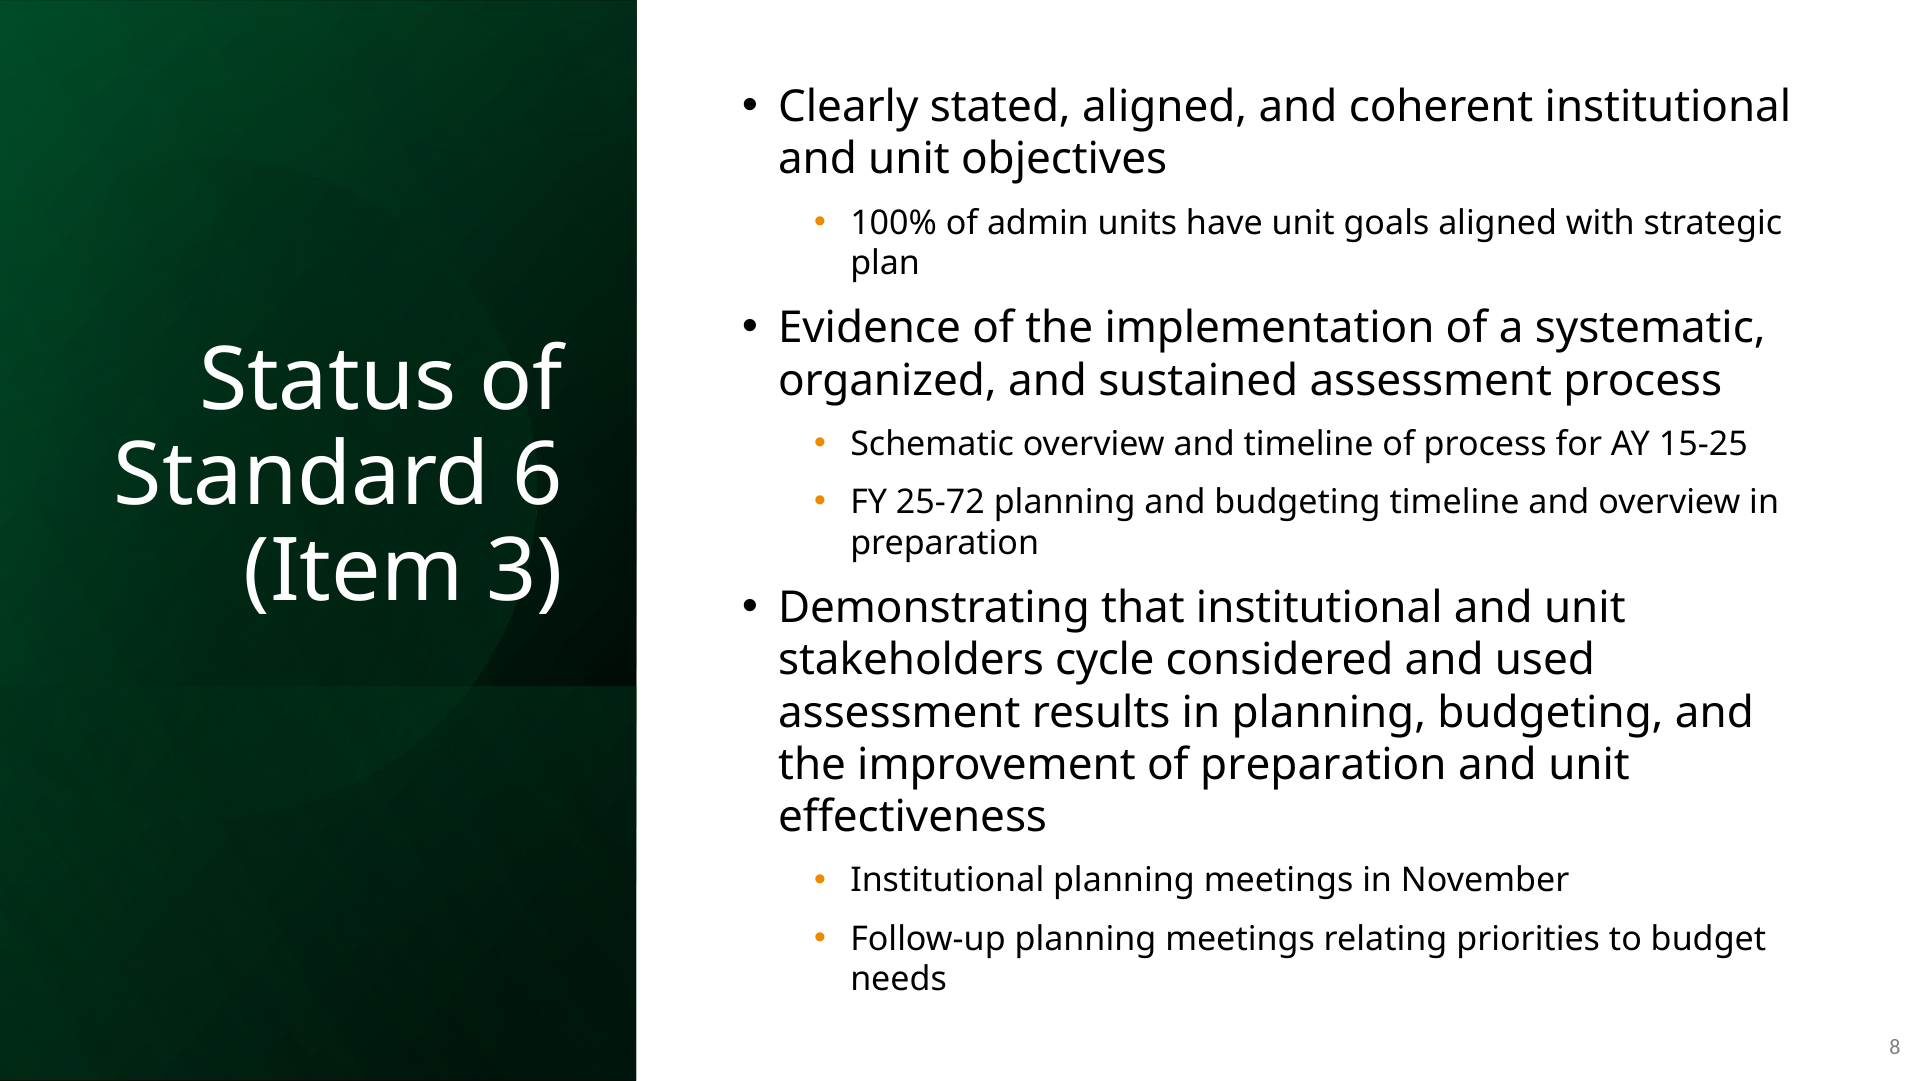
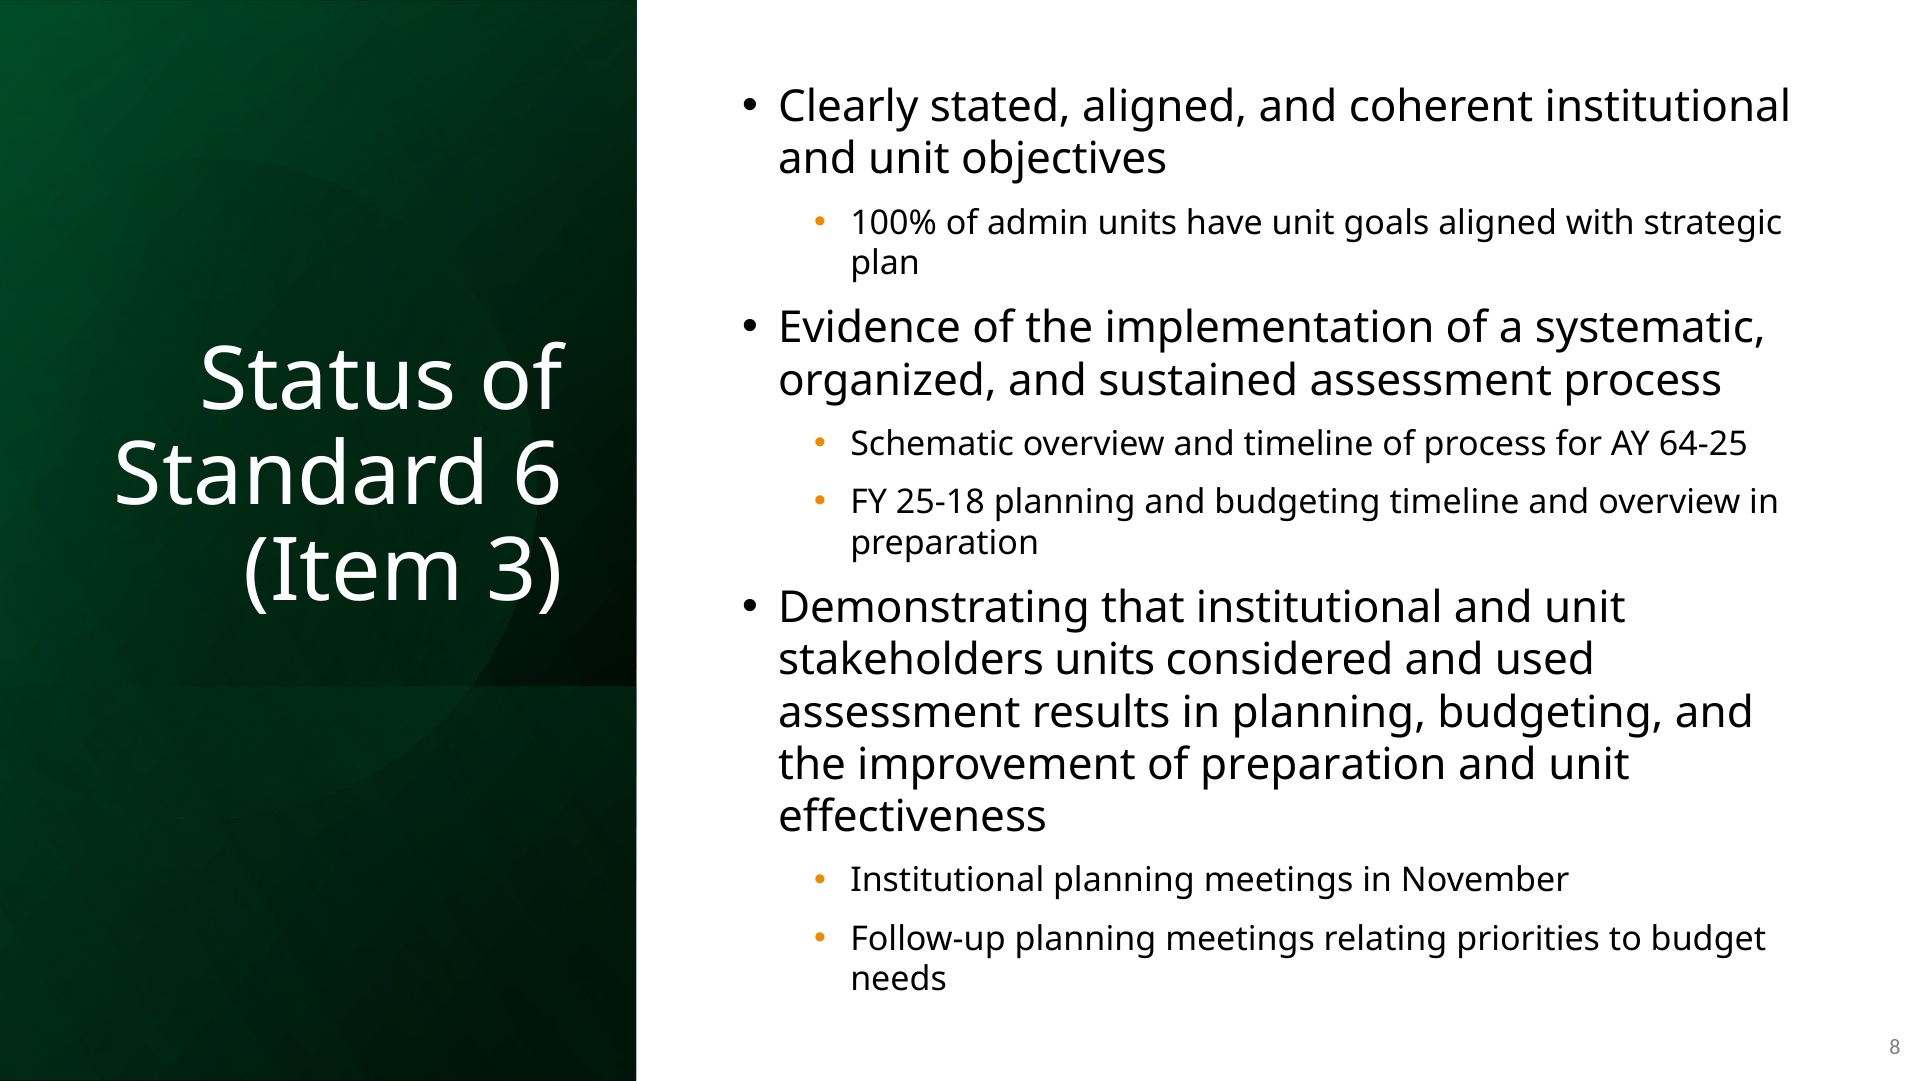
15-25: 15-25 -> 64-25 (1703, 444)
25-72: 25-72 -> 25-18 (940, 502)
stakeholders cycle: cycle -> units (1105, 660)
